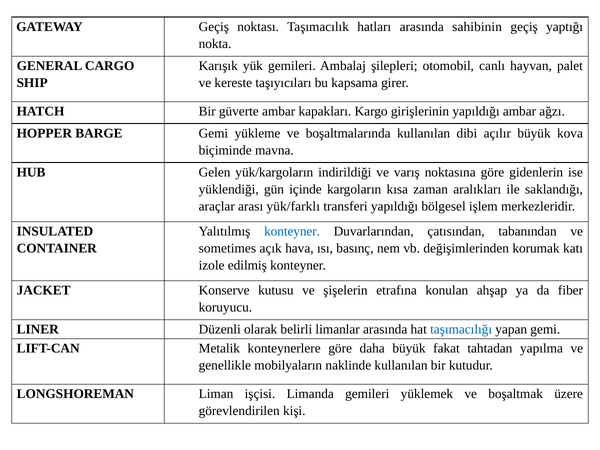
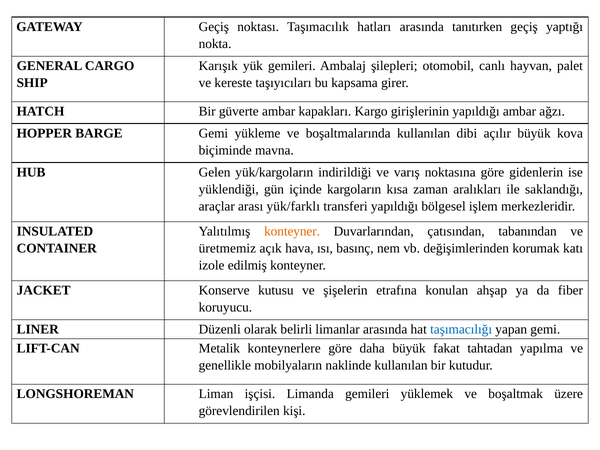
sahibinin: sahibinin -> tanıtırken (477, 27)
konteyner colour: blue -> orange (292, 231)
sometimes: sometimes -> üretmemiz (227, 248)
